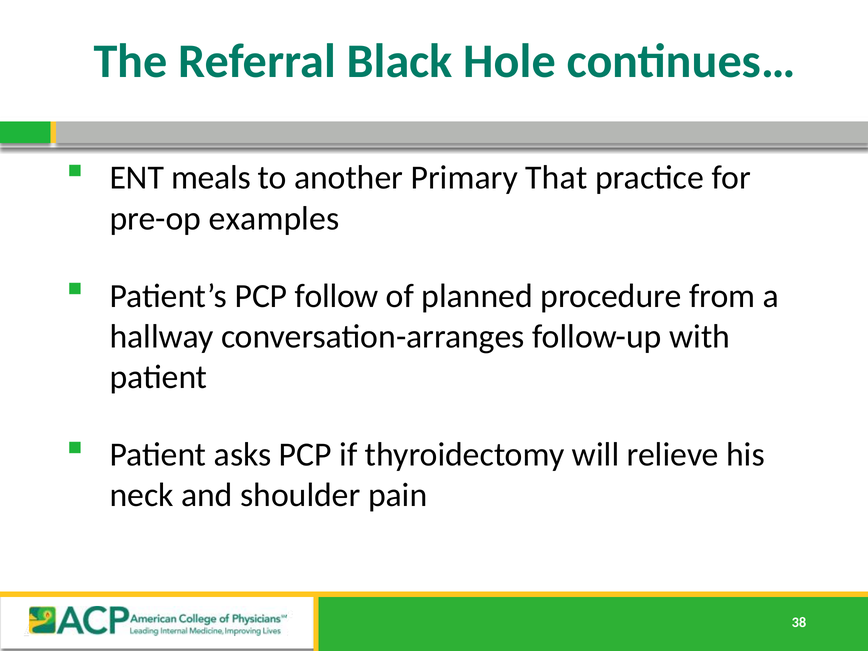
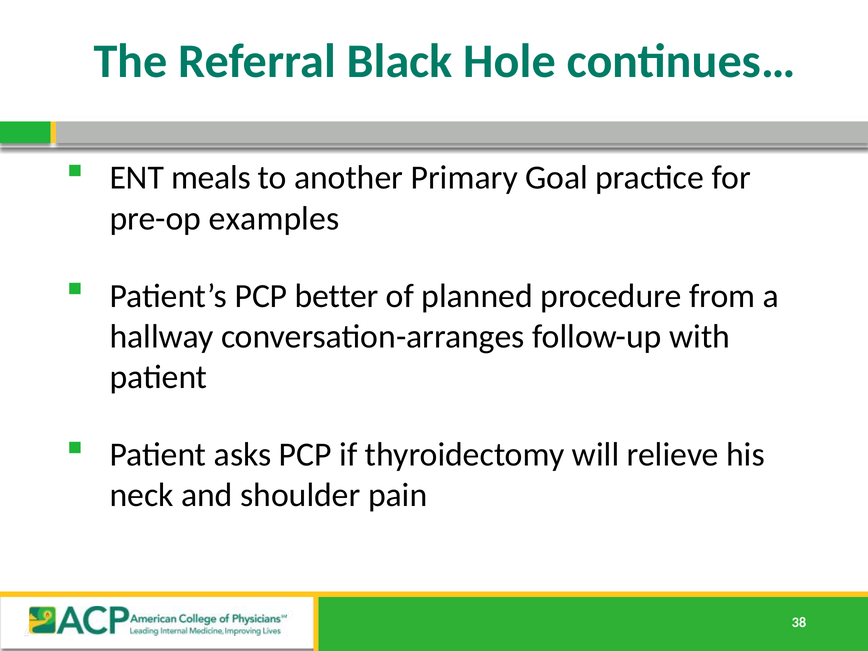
That: That -> Goal (557, 178)
follow: follow -> better (337, 296)
